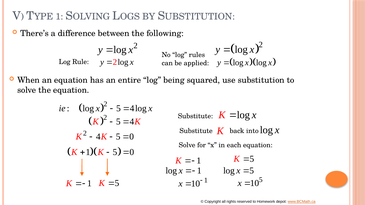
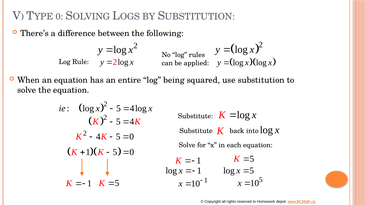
1: 1 -> 0 (59, 17)
